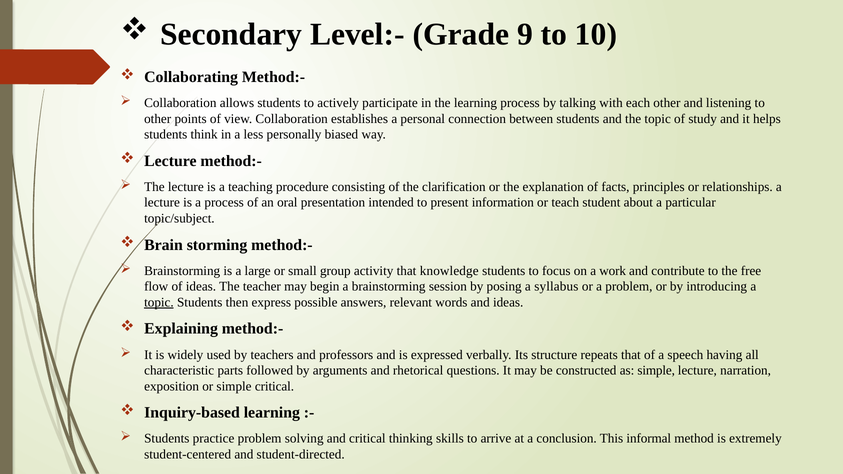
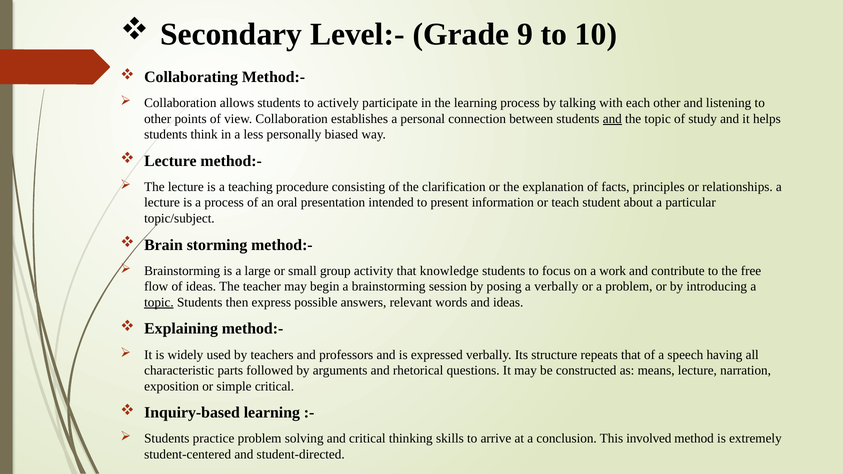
and underline: none -> present (612, 119)
a syllabus: syllabus -> verbally (556, 287)
as simple: simple -> means (656, 371)
informal: informal -> involved (649, 439)
